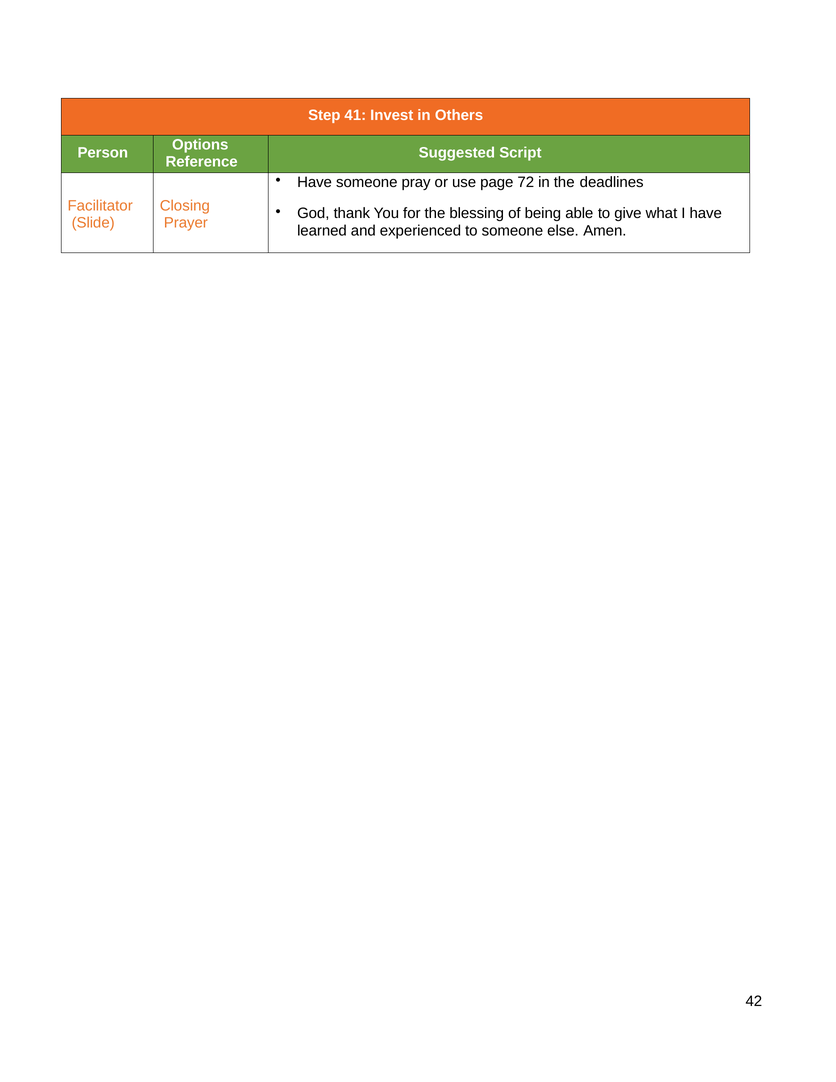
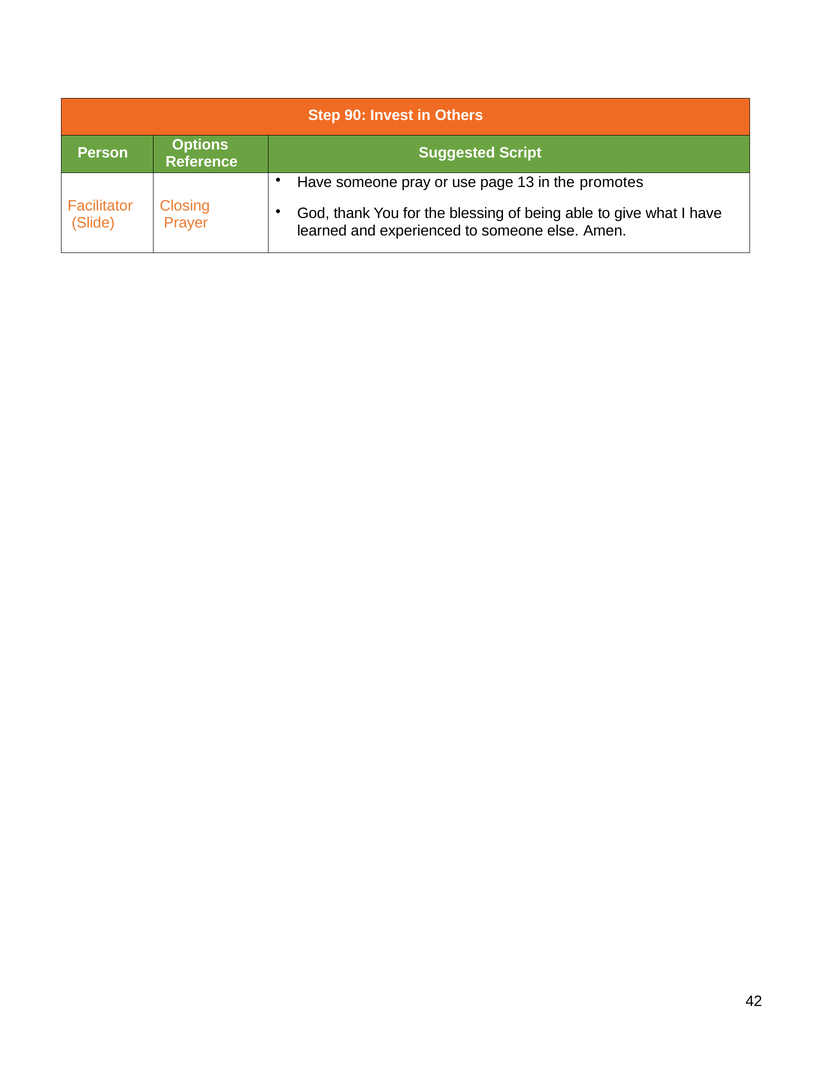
41: 41 -> 90 (355, 115)
72: 72 -> 13 (526, 182)
deadlines: deadlines -> promotes (612, 182)
